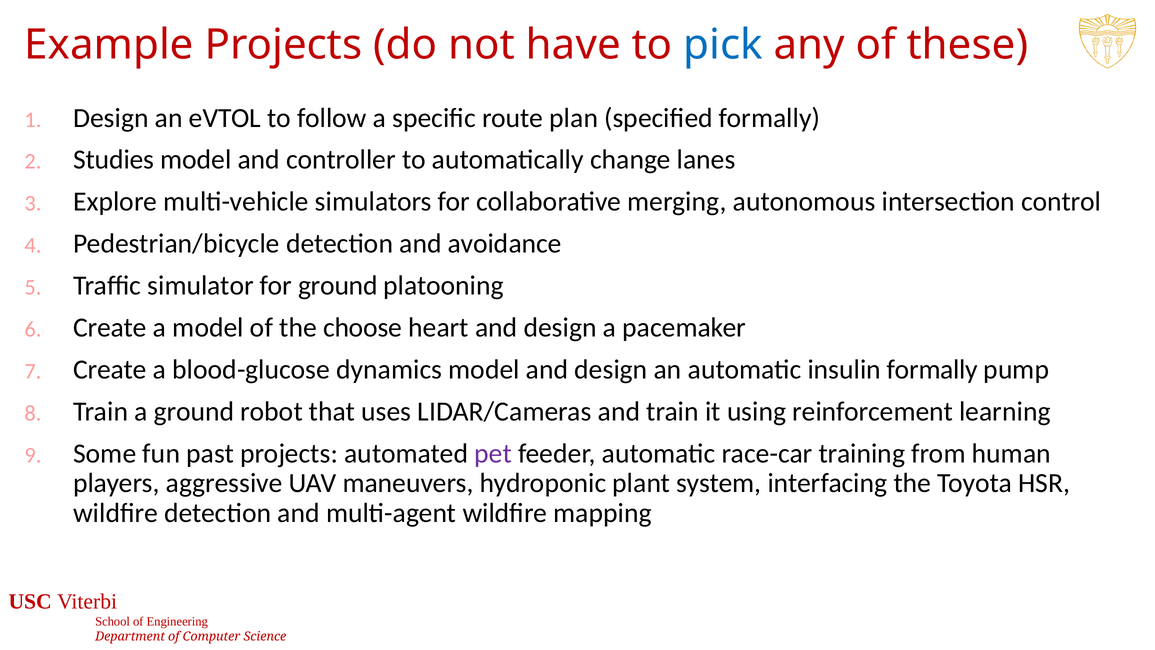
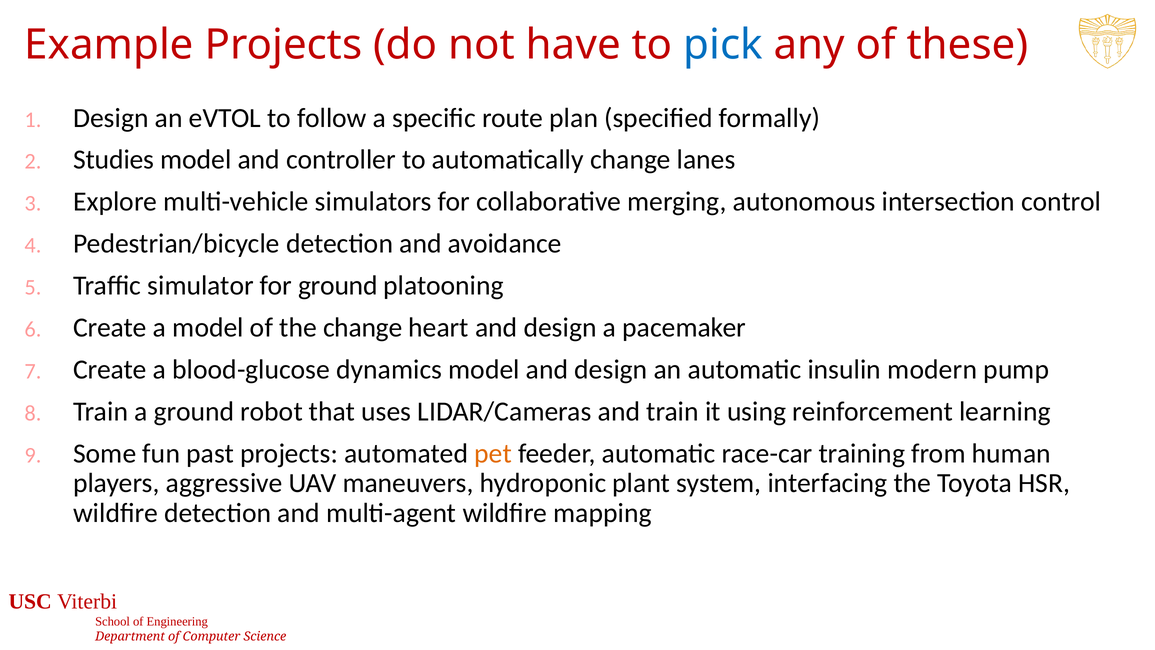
the choose: choose -> change (363, 327)
insulin formally: formally -> modern (932, 369)
pet colour: purple -> orange (493, 453)
